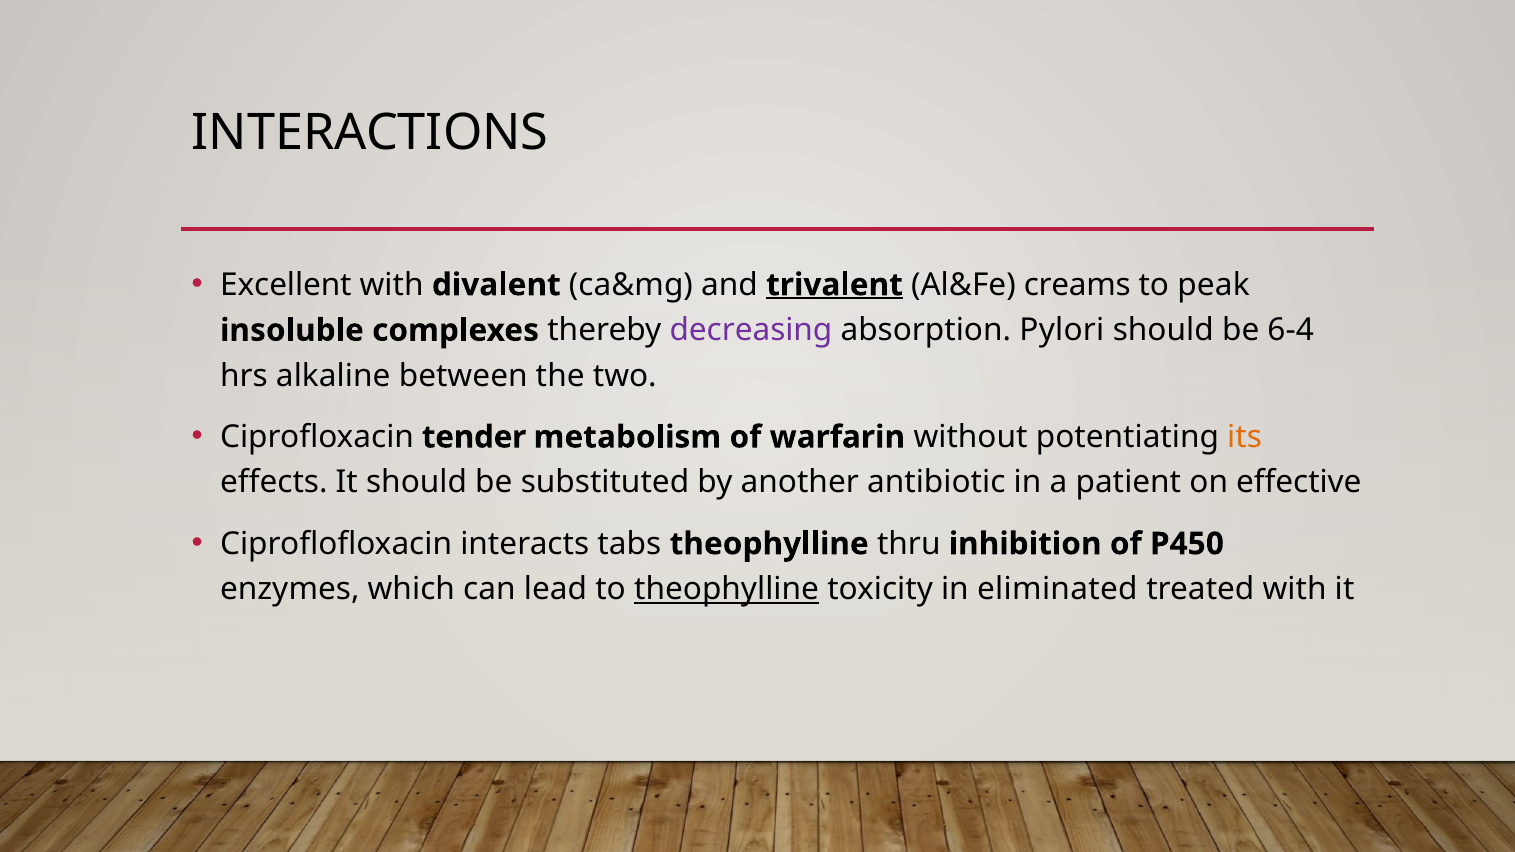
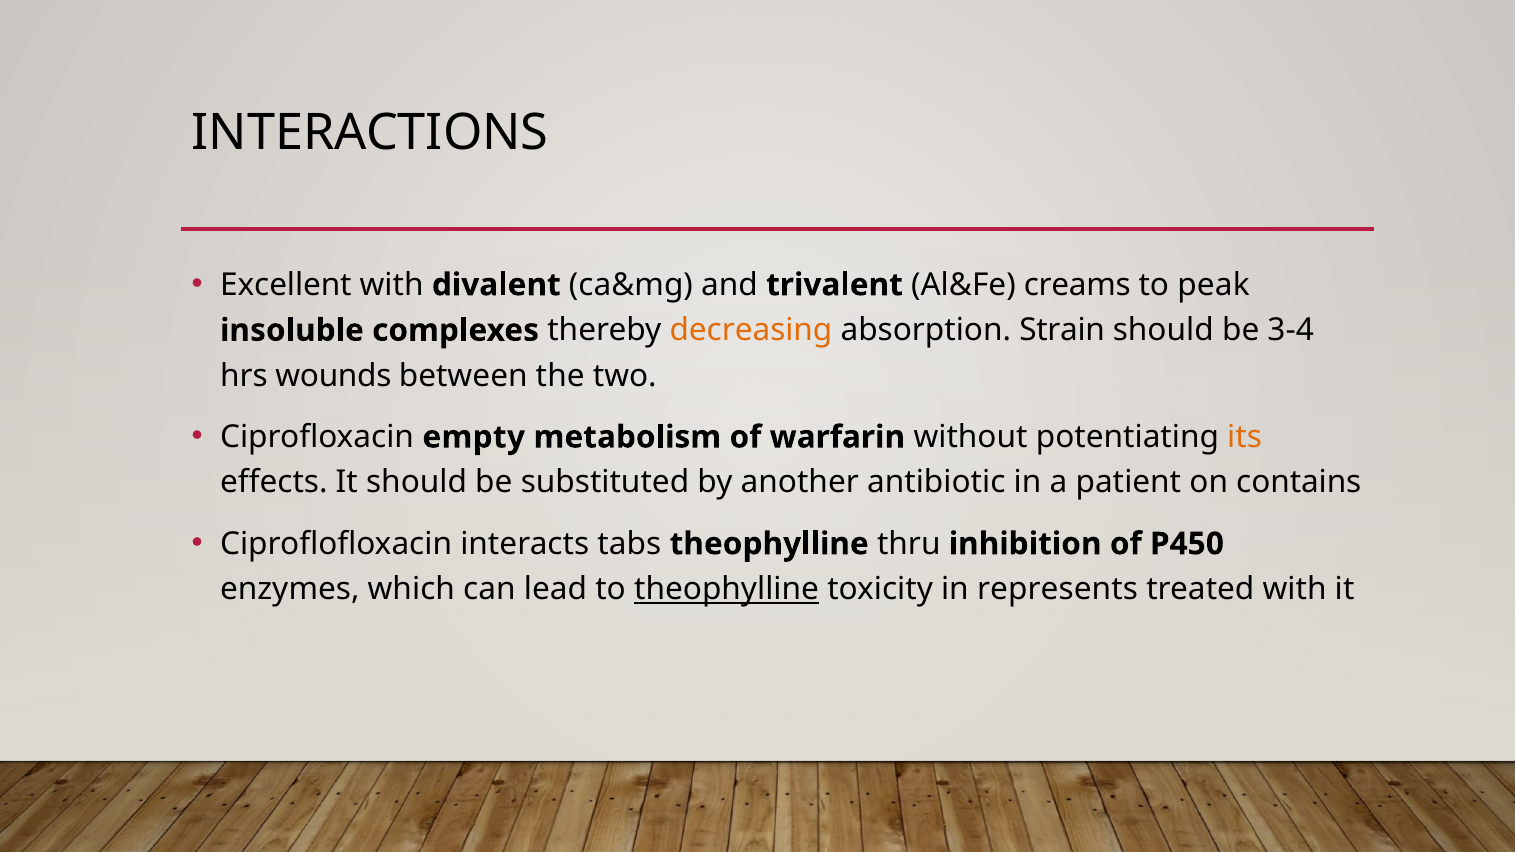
trivalent underline: present -> none (834, 285)
decreasing colour: purple -> orange (751, 330)
Pylori: Pylori -> Strain (1062, 330)
6-4: 6-4 -> 3-4 (1291, 330)
alkaline: alkaline -> wounds (333, 376)
tender: tender -> empty (474, 437)
effective: effective -> contains (1299, 483)
eliminated: eliminated -> represents (1057, 589)
